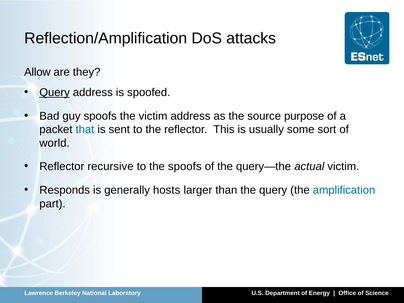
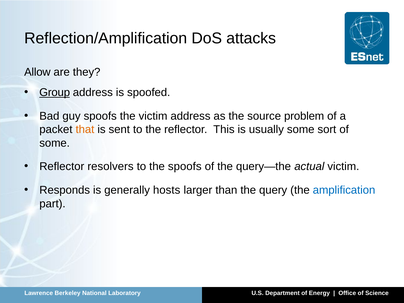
Query: Query -> Group (55, 92)
purpose: purpose -> problem (304, 116)
that colour: blue -> orange (85, 129)
world: world -> some (55, 143)
recursive: recursive -> resolvers (111, 167)
